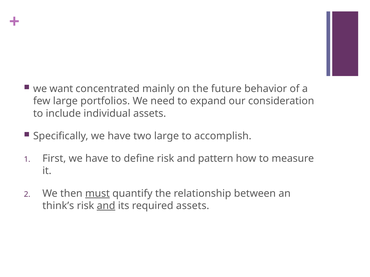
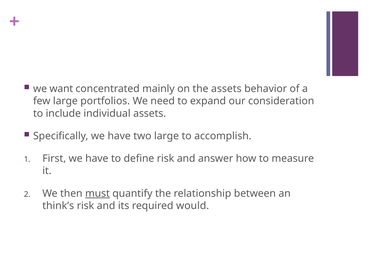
the future: future -> assets (226, 89)
pattern: pattern -> answer (216, 159)
and underline: present -> none (106, 206)
required assets: assets -> would (193, 206)
